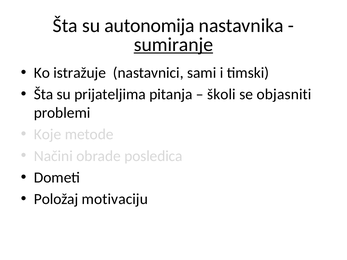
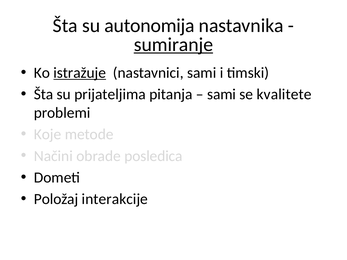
istražuje underline: none -> present (80, 73)
školi: školi -> sami (222, 94)
objasniti: objasniti -> kvalitete (284, 94)
motivaciju: motivaciju -> interakcije (115, 199)
